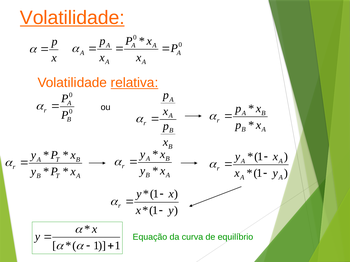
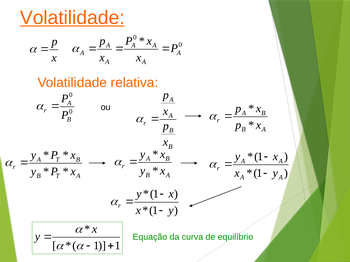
relativa underline: present -> none (135, 83)
